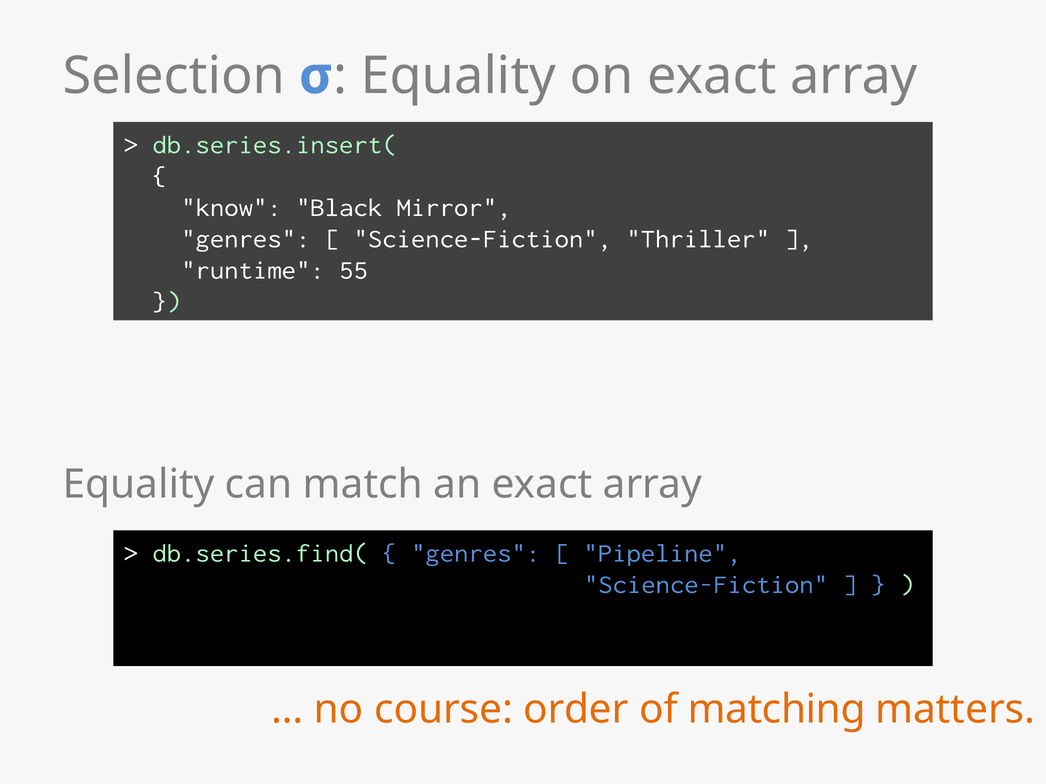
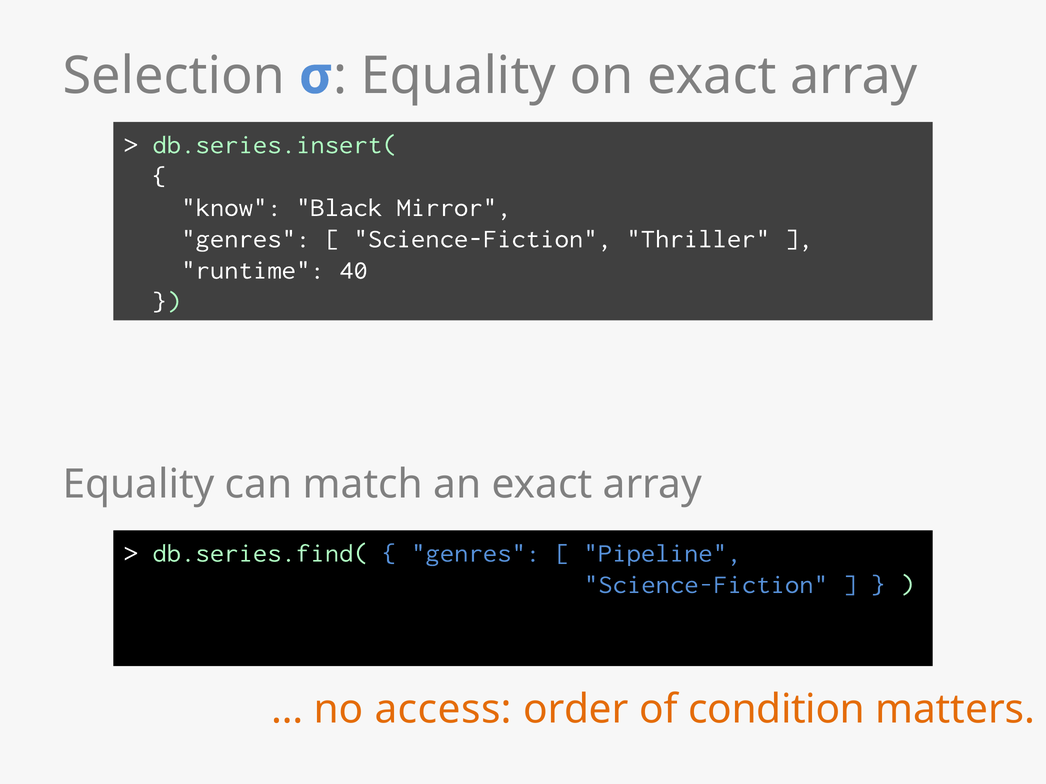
55: 55 -> 40 (353, 270)
course: course -> access (443, 710)
matching: matching -> condition (777, 710)
